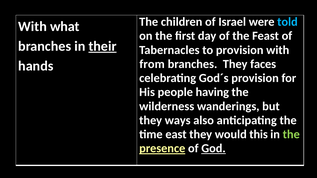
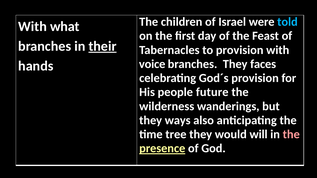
from: from -> voice (152, 64)
having: having -> future (212, 92)
east: east -> tree (176, 135)
this: this -> will (259, 135)
the colour: light green -> pink (291, 135)
God underline: present -> none (214, 149)
